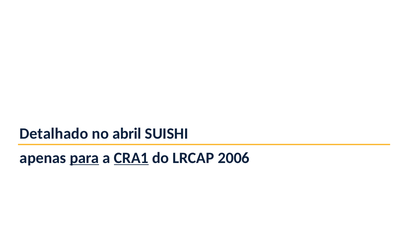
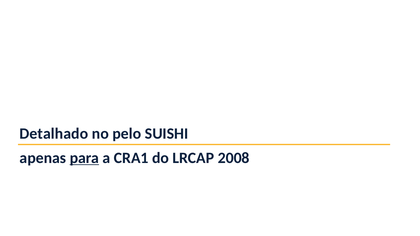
abril: abril -> pelo (127, 134)
CRA1 underline: present -> none (131, 158)
2006: 2006 -> 2008 (234, 158)
